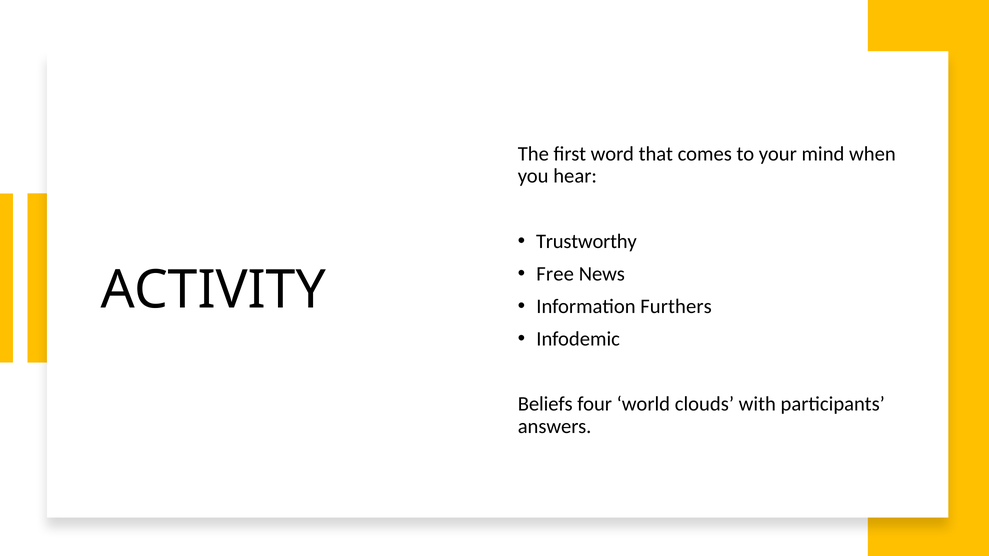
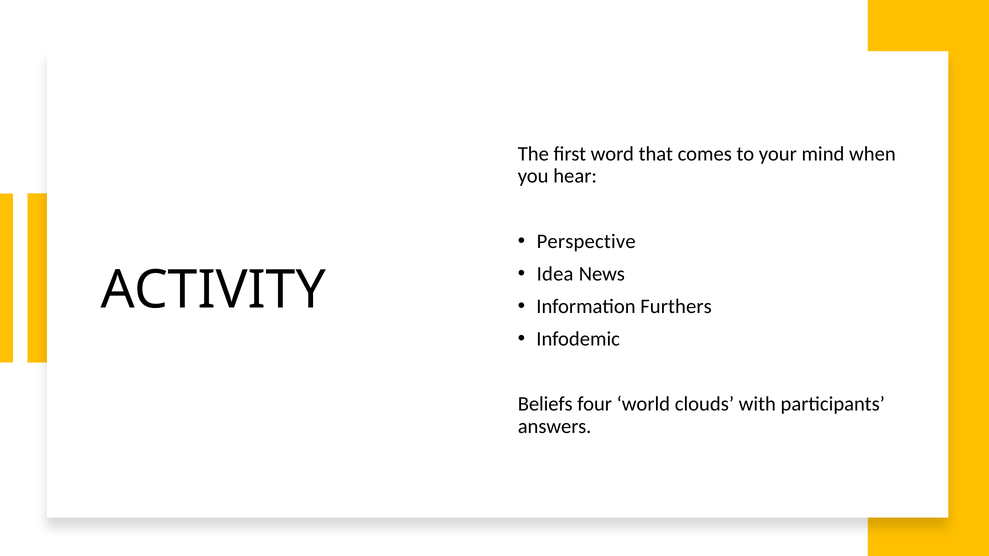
Trustworthy: Trustworthy -> Perspective (586, 241)
Free: Free -> Idea (555, 274)
